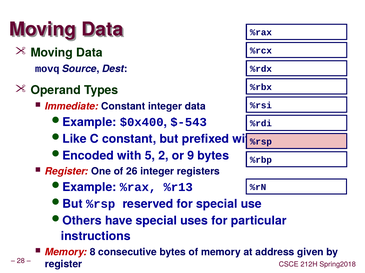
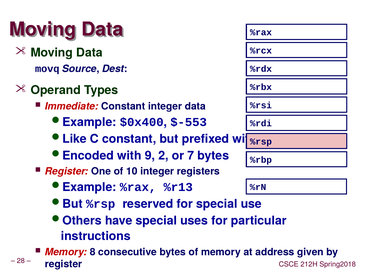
$-543: $-543 -> $-553 (189, 122)
5: 5 -> 9 (150, 156)
9: 9 -> 7 (191, 156)
26: 26 -> 10 (132, 172)
